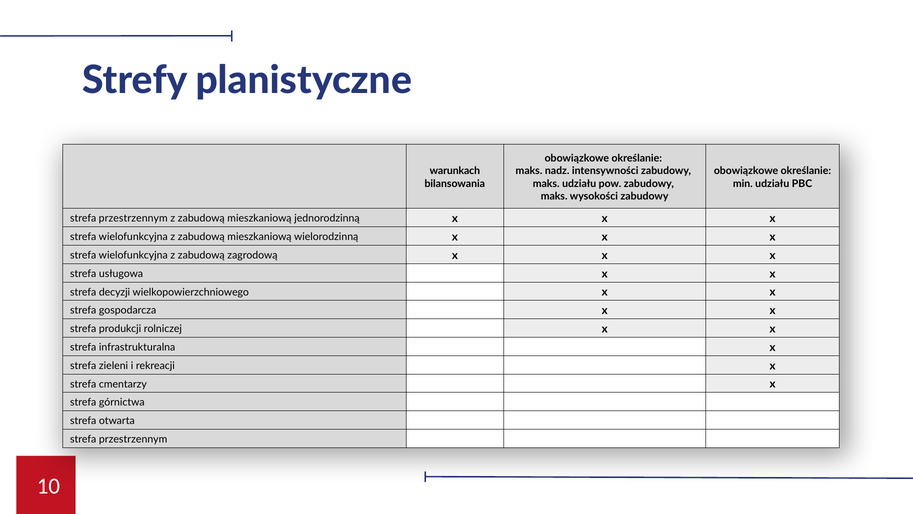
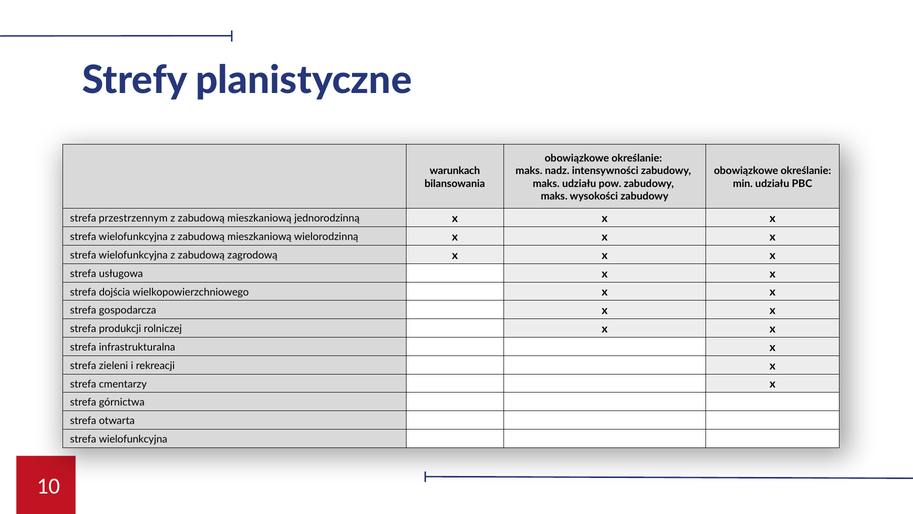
decyzji: decyzji -> dojścia (115, 292)
przestrzennym: przestrzennym -> wielofunkcyjna (133, 439)
